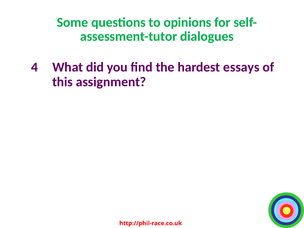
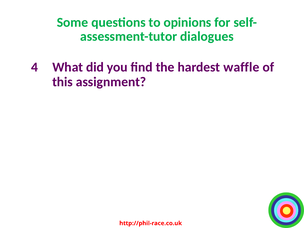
essays: essays -> waffle (241, 67)
